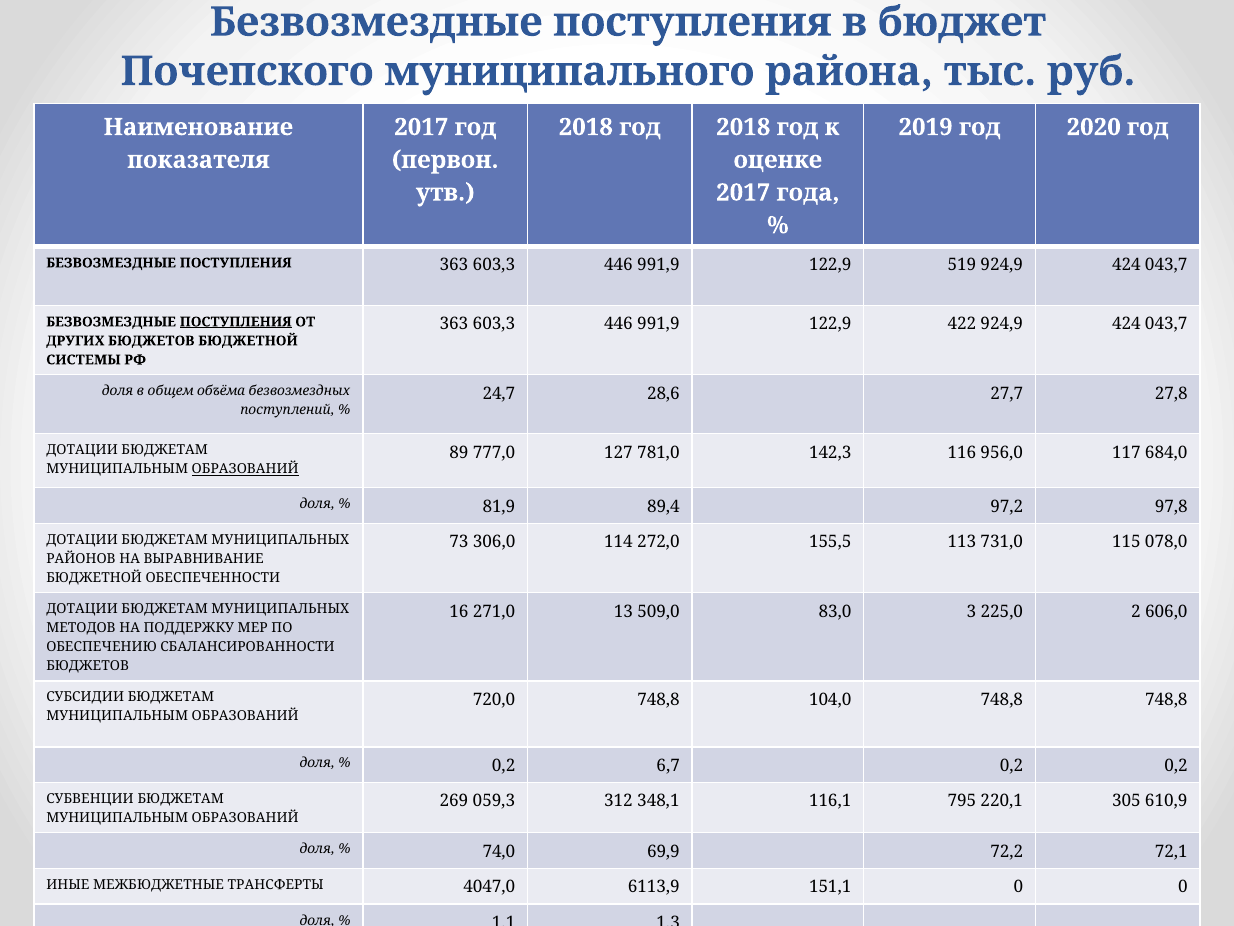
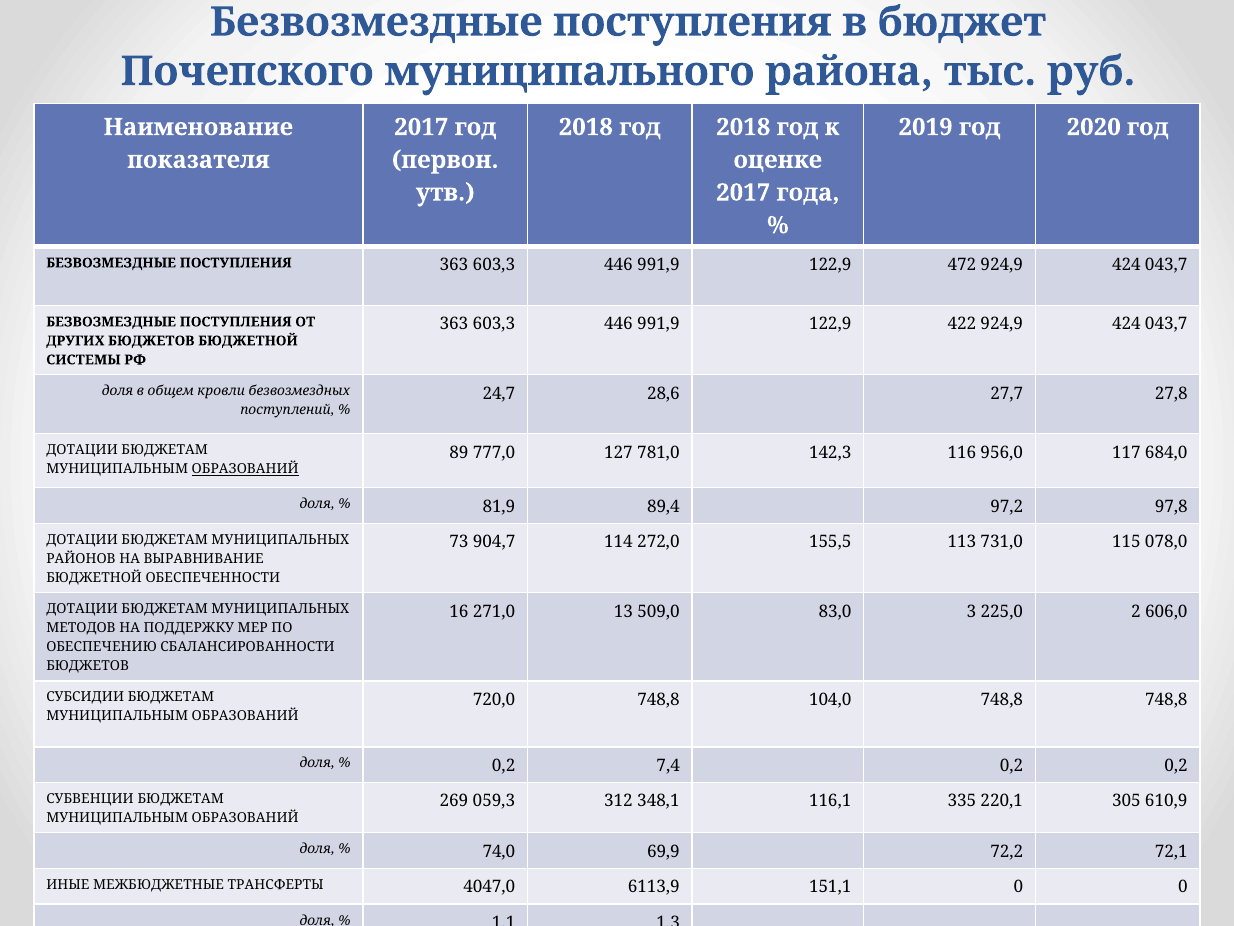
519: 519 -> 472 (962, 265)
ПОСТУПЛЕНИЯ underline: present -> none (236, 322)
объёма: объёма -> кровли (221, 391)
306,0: 306,0 -> 904,7 (494, 542)
6,7: 6,7 -> 7,4 (668, 765)
795: 795 -> 335 (962, 801)
